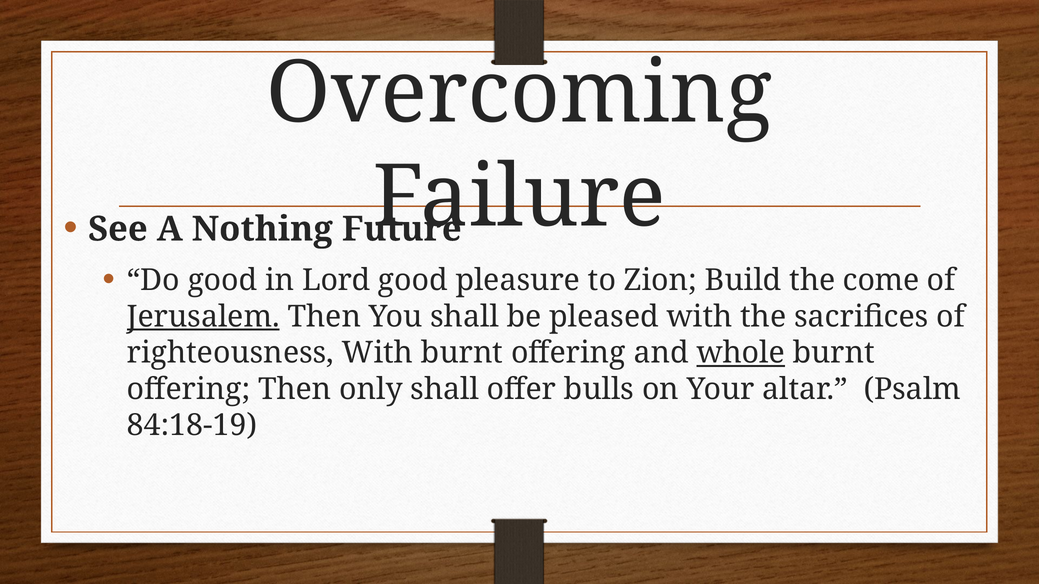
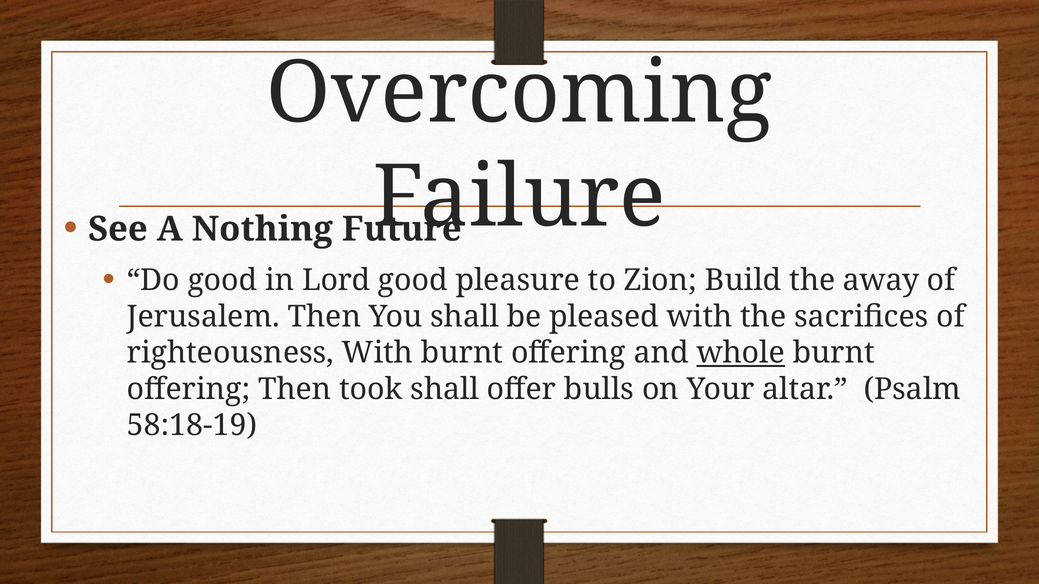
come: come -> away (881, 280)
Jerusalem underline: present -> none (203, 317)
only: only -> took (371, 389)
84:18-19: 84:18-19 -> 58:18-19 (192, 426)
